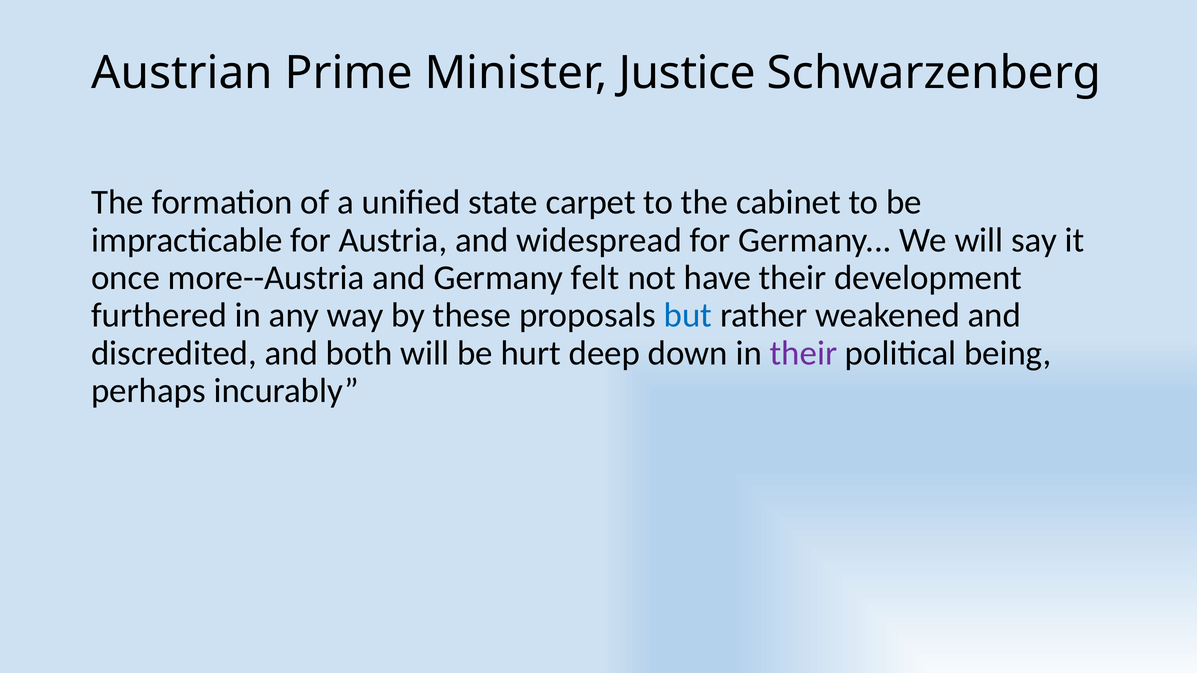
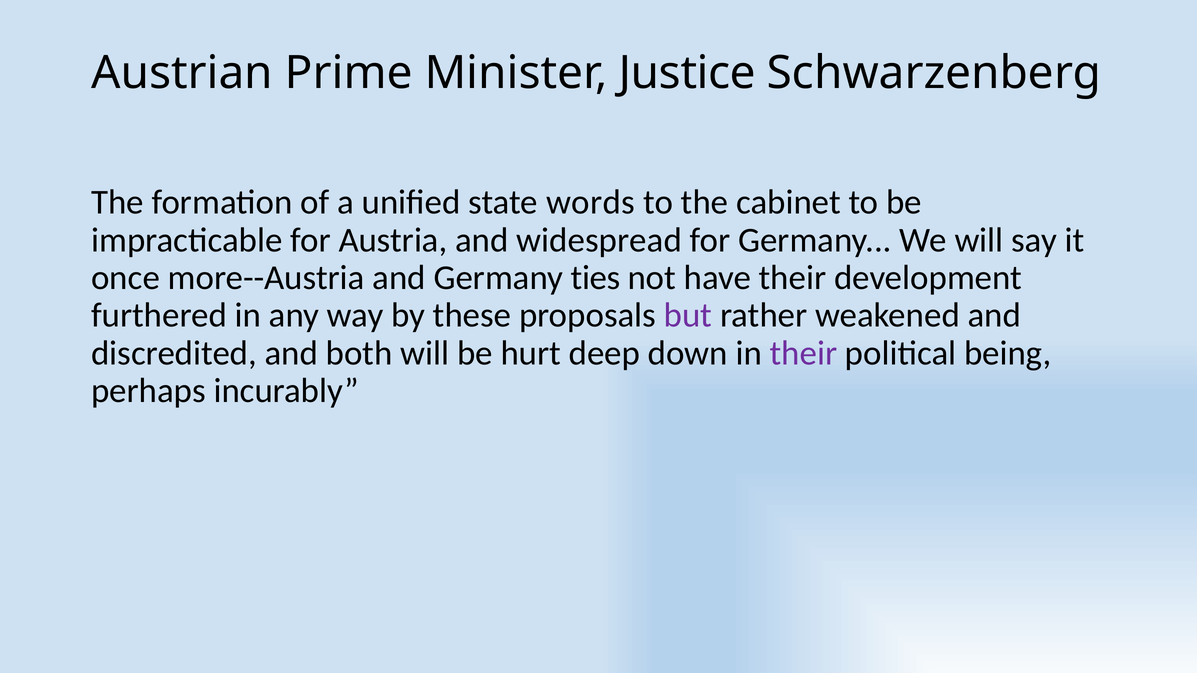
carpet: carpet -> words (590, 202)
felt: felt -> ties (595, 278)
but colour: blue -> purple (688, 316)
